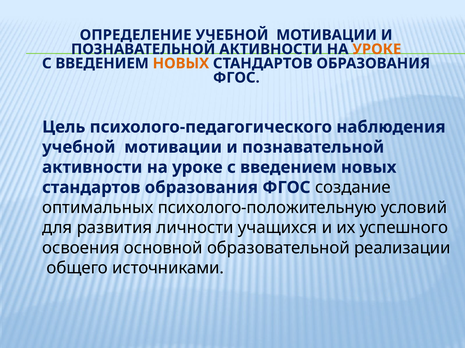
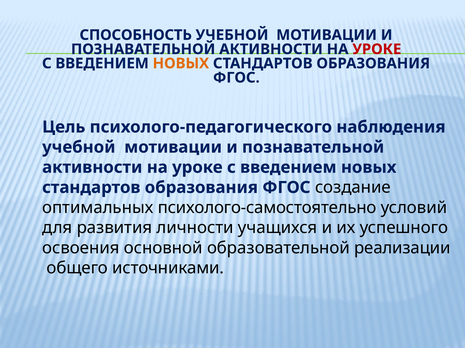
ОПРЕДЕЛЕНИЕ: ОПРЕДЕЛЕНИЕ -> СПОСОБНОСТЬ (136, 35)
УРОКЕ colour: orange -> red (377, 49)
психолого-положительную: психолого-положительную -> психолого-самостоятельно (267, 208)
